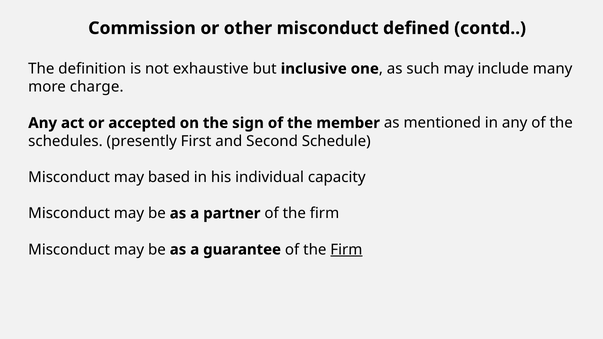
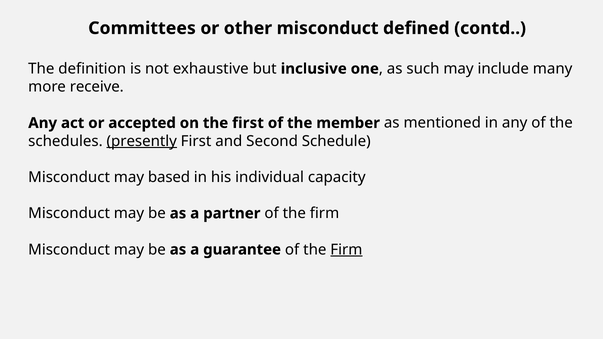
Commission: Commission -> Committees (142, 28)
charge: charge -> receive (97, 87)
the sign: sign -> first (248, 123)
presently underline: none -> present (142, 141)
